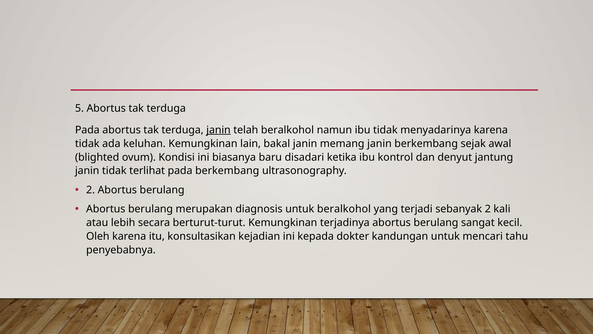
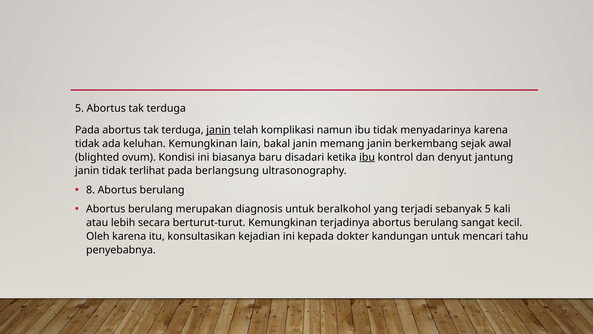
telah beralkohol: beralkohol -> komplikasi (287, 130)
ibu underline: none -> present (367, 157)
pada berkembang: berkembang -> berlangsung (227, 171)
2: 2 -> 8 (91, 190)
sebanyak 2: 2 -> 5 (488, 209)
